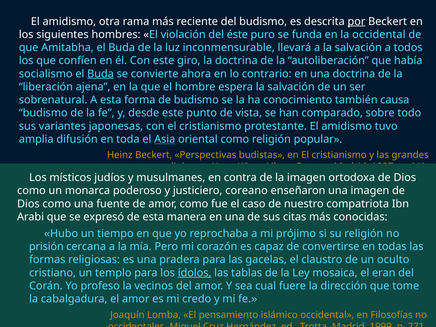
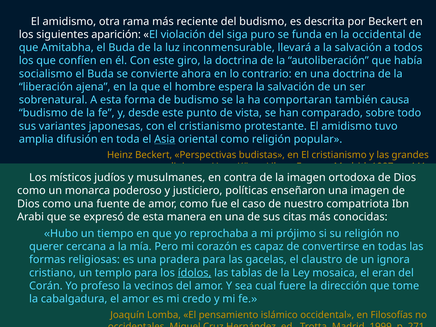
por underline: present -> none (356, 21)
hombres: hombres -> aparición (116, 35)
éste: éste -> siga (237, 35)
Buda underline: present -> none (100, 74)
conocimiento: conocimiento -> comportaran (298, 100)
coreano: coreano -> políticas (247, 191)
prisión: prisión -> querer (46, 247)
oculto: oculto -> ignora (393, 260)
